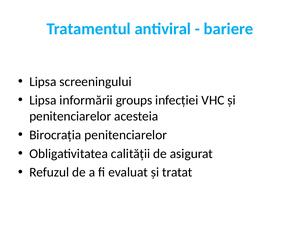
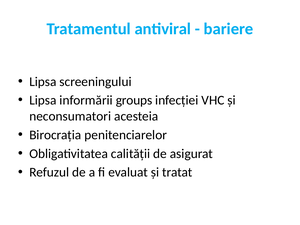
penitenciarelor: penitenciarelor -> neconsumatori (70, 116)
